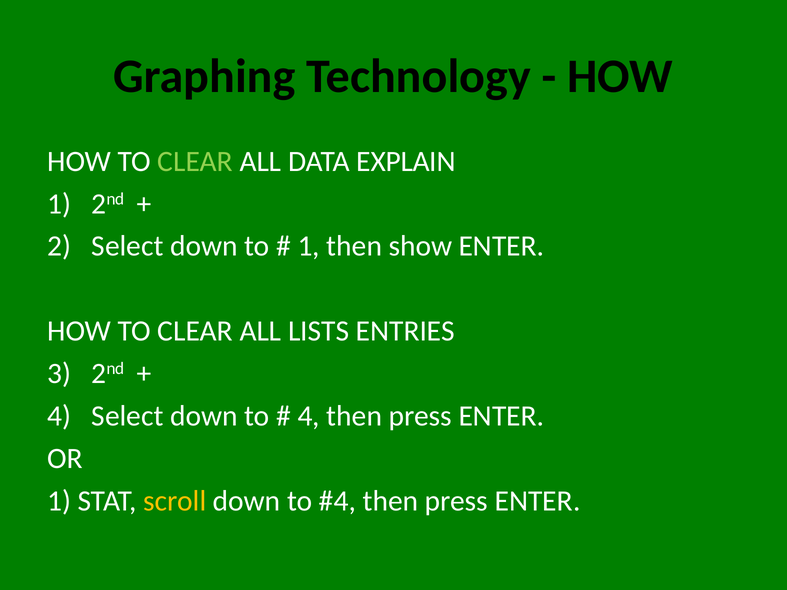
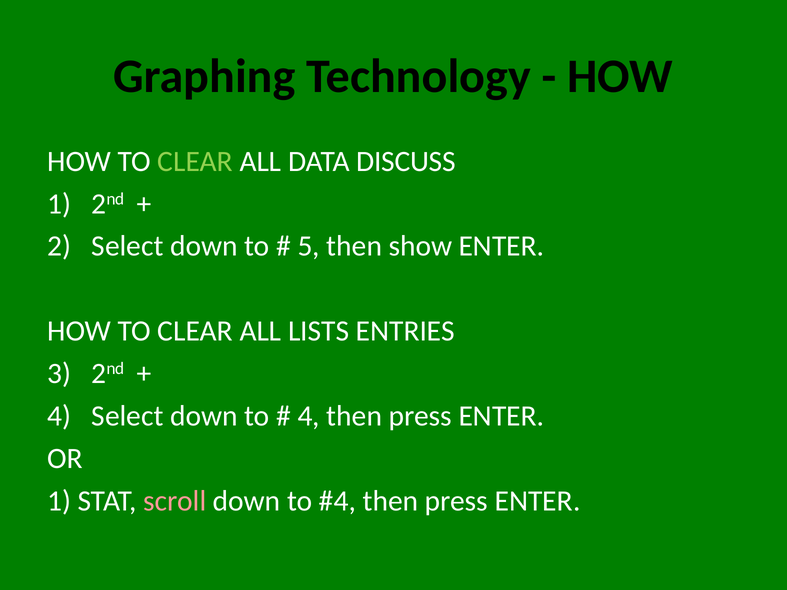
EXPLAIN: EXPLAIN -> DISCUSS (406, 161)
1: 1 -> 5 (309, 246)
scroll colour: yellow -> pink (175, 501)
